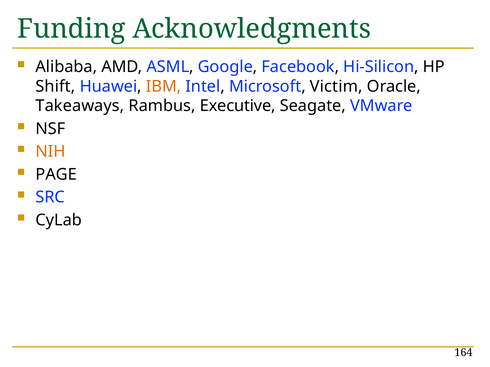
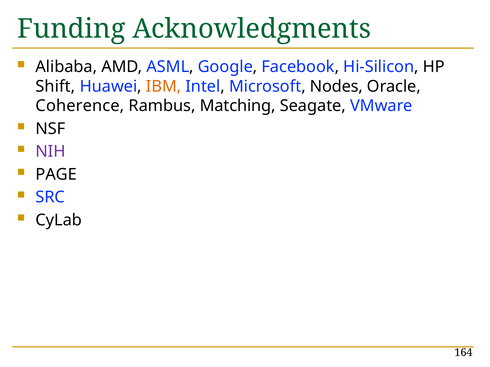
Victim: Victim -> Nodes (336, 86)
Takeaways: Takeaways -> Coherence (80, 106)
Executive: Executive -> Matching (238, 106)
NIH colour: orange -> purple (51, 152)
